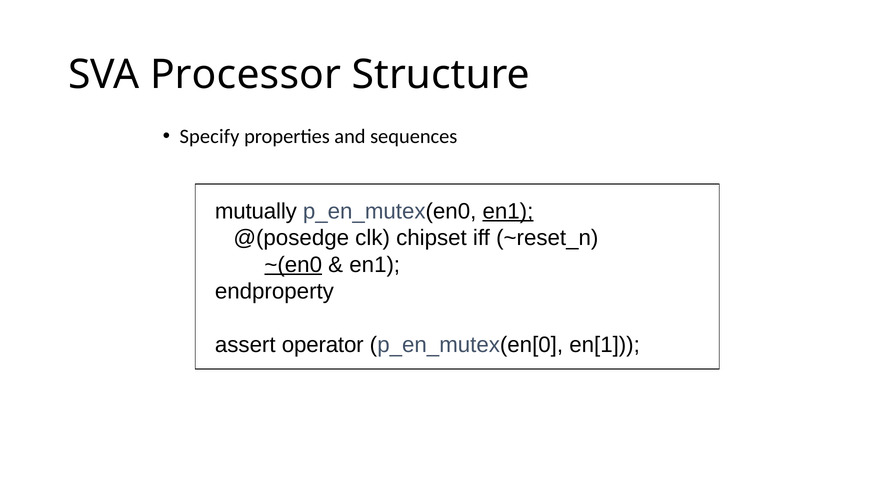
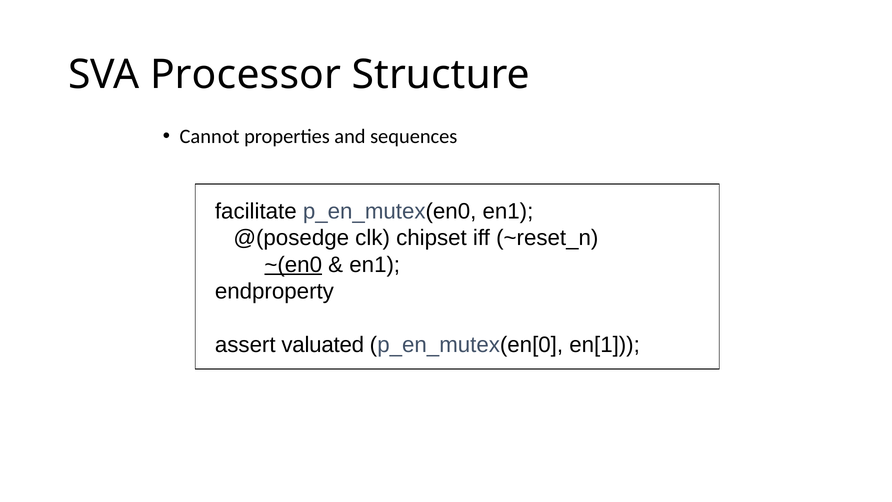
Specify: Specify -> Cannot (210, 137)
mutually: mutually -> facilitate (256, 211)
en1 underline: present -> none (508, 211)
operator: operator -> valuated (323, 345)
